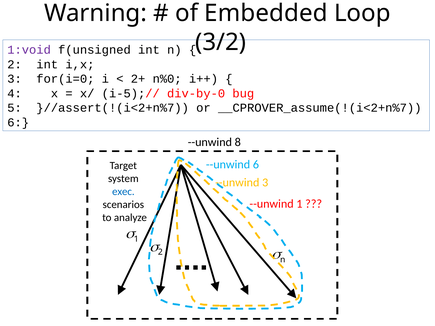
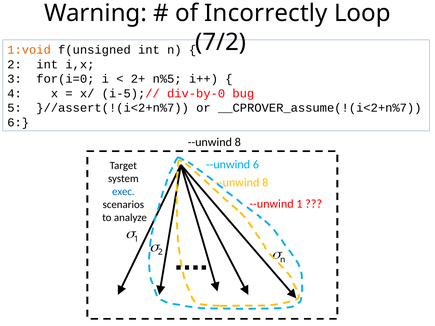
Embedded: Embedded -> Incorrectly (266, 13)
3/2: 3/2 -> 7/2 (221, 42)
1:void colour: purple -> orange (29, 50)
n%0: n%0 -> n%5 (167, 79)
3: 3 -> 8 (265, 183)
